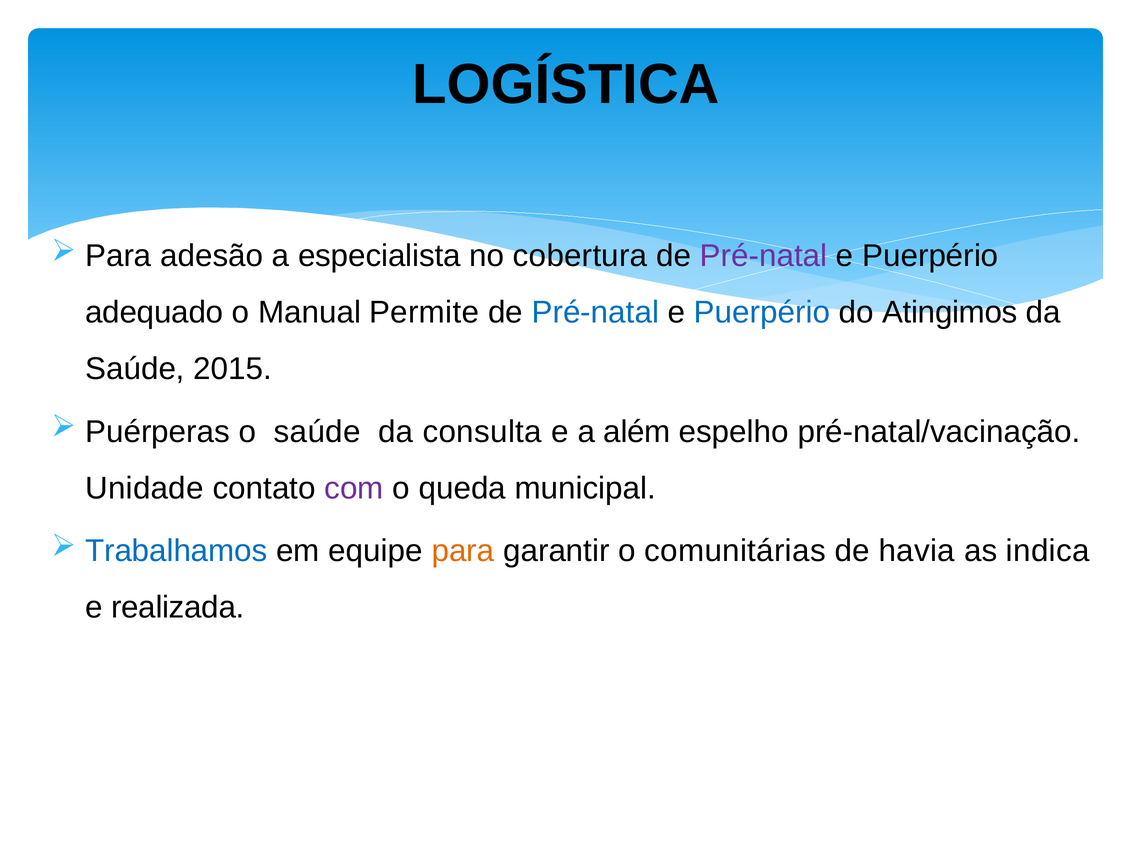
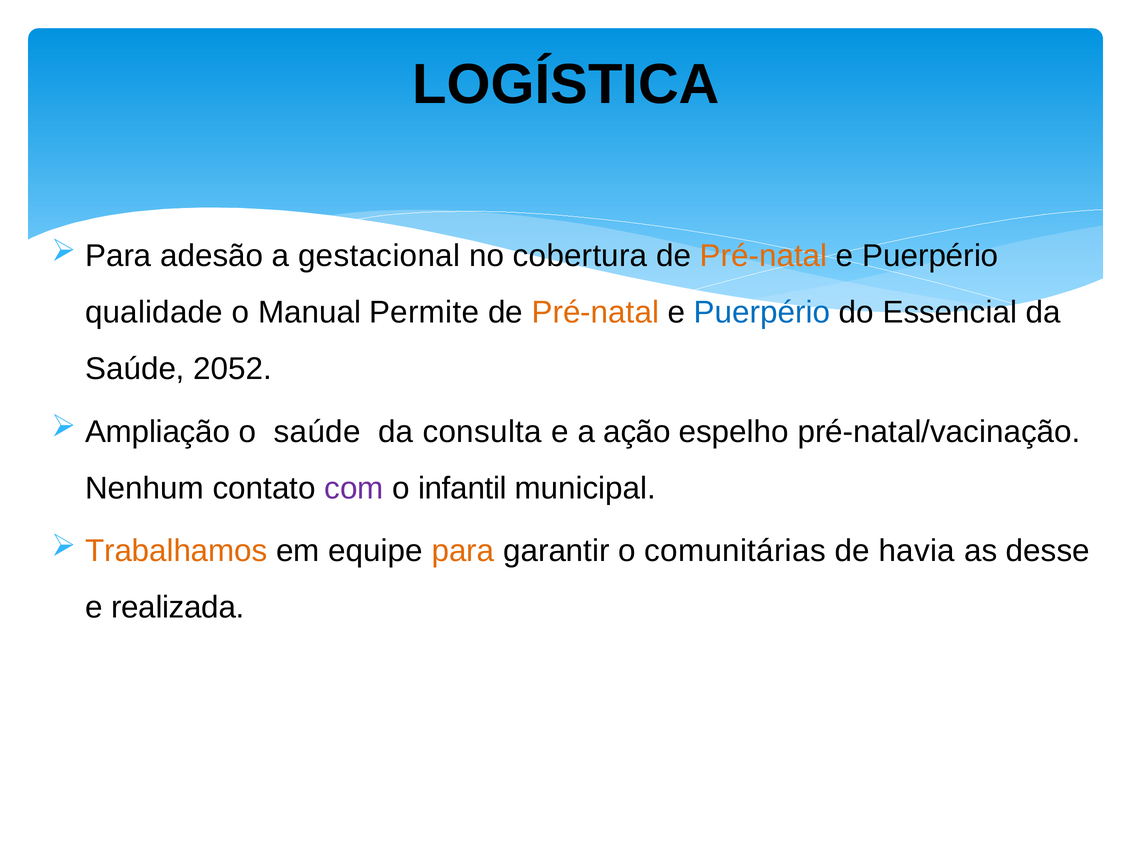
especialista: especialista -> gestacional (379, 256)
Pré-natal colour: purple -> orange (763, 256)
adequado: adequado -> qualidade (154, 312)
Pré-natal colour: blue -> orange (595, 312)
Atingimos: Atingimos -> Essencial (950, 312)
2015: 2015 -> 2052 (233, 369)
Puérperas: Puérperas -> Ampliação (158, 431)
além: além -> ação (637, 431)
Unidade: Unidade -> Nenhum (145, 488)
queda: queda -> infantil (462, 488)
Trabalhamos colour: blue -> orange (176, 551)
indica: indica -> desse (1048, 551)
